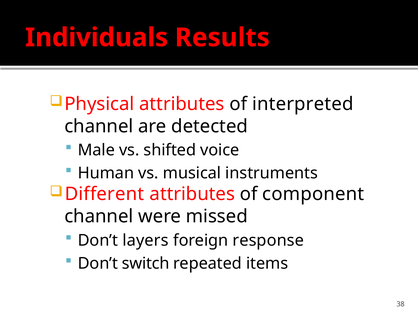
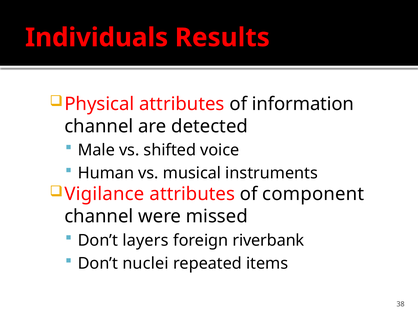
interpreted: interpreted -> information (303, 104)
Different: Different -> Vigilance (104, 194)
response: response -> riverbank (268, 240)
switch: switch -> nuclei (145, 263)
